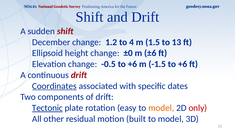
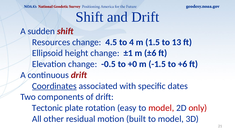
December: December -> Resources (51, 42)
1.2: 1.2 -> 4.5 (111, 42)
±0: ±0 -> ±1 (128, 53)
-0.5 to +6: +6 -> +0 (132, 64)
Tectonic underline: present -> none (47, 108)
model colour: orange -> red (161, 108)
